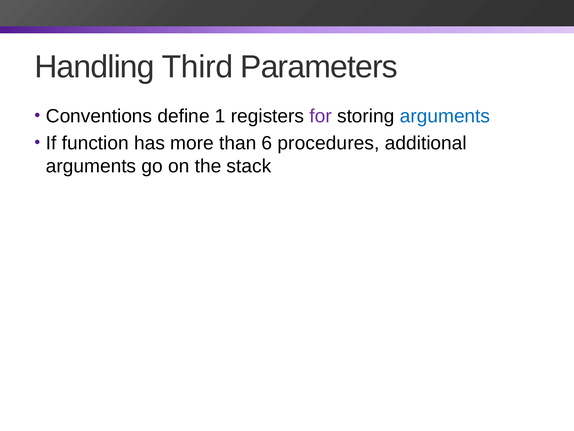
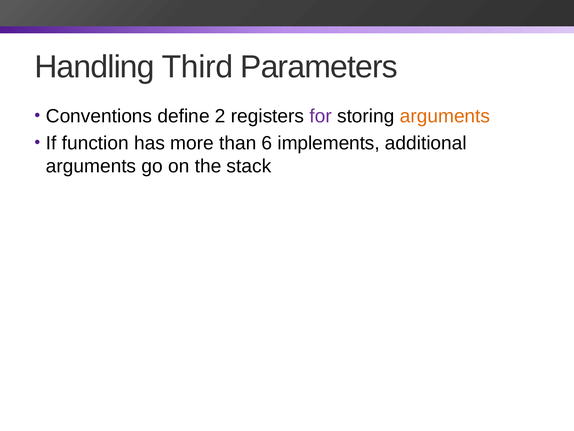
1: 1 -> 2 (220, 116)
arguments colour: blue -> orange (445, 116)
procedures: procedures -> implements (329, 143)
